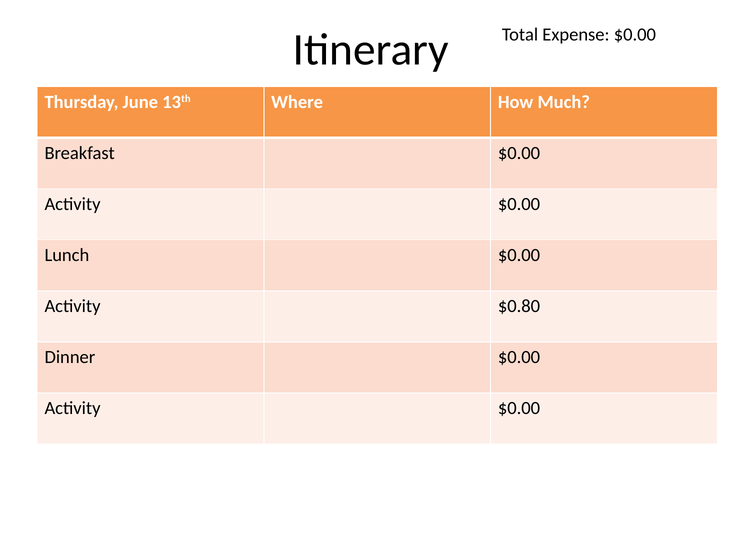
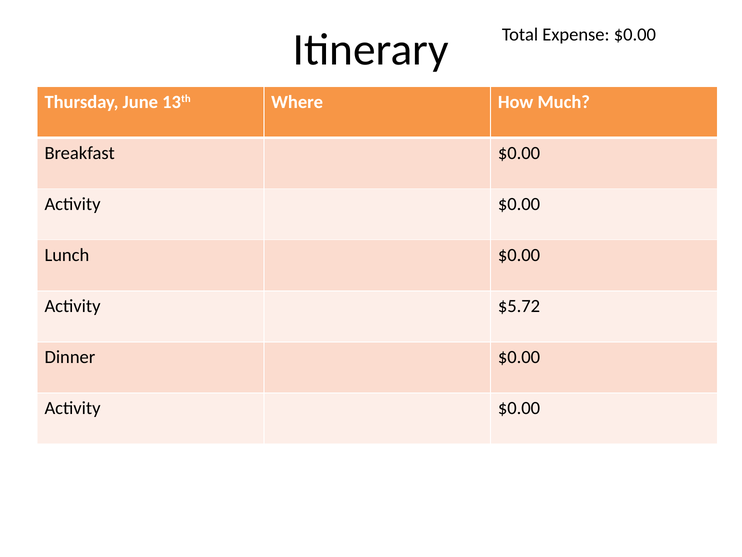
$0.80: $0.80 -> $5.72 (519, 306)
